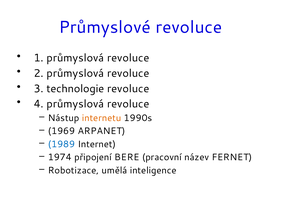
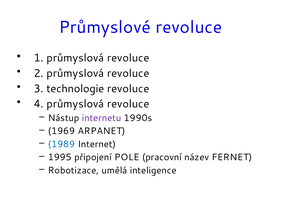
internetu colour: orange -> purple (102, 118)
1974: 1974 -> 1995 (60, 157)
BERE: BERE -> POLE (127, 157)
